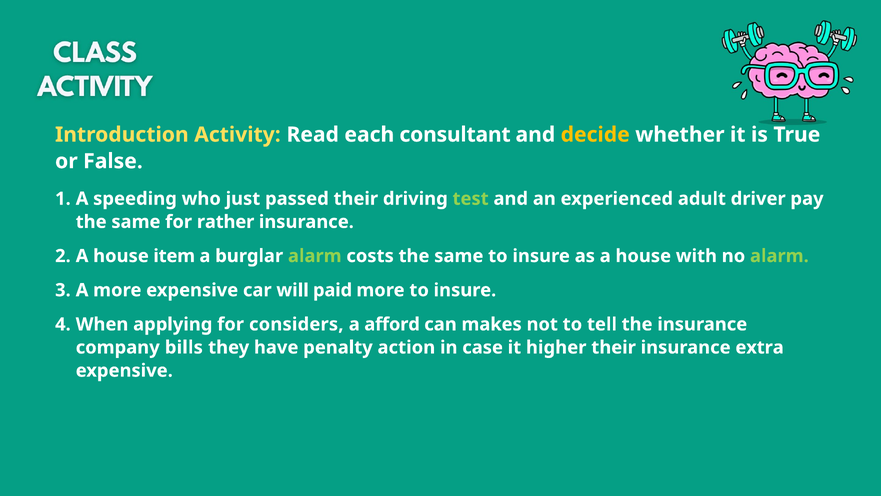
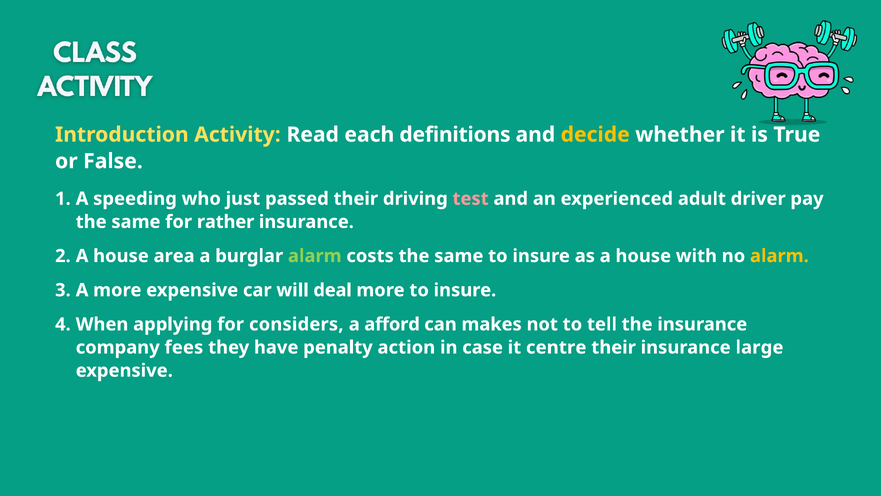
consultant: consultant -> definitions (455, 135)
test colour: light green -> pink (471, 199)
item: item -> area (174, 256)
alarm colour: light green -> yellow (779, 256)
paid: paid -> deal (333, 290)
bills: bills -> fees (184, 347)
higher: higher -> centre (556, 347)
extra: extra -> large (759, 347)
